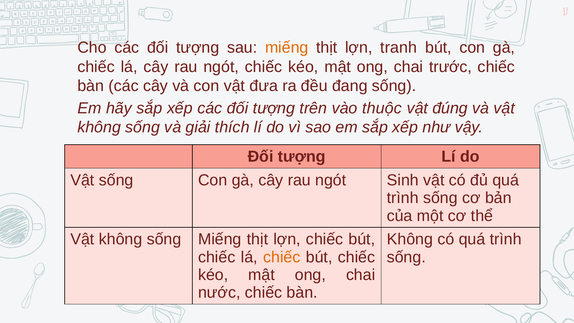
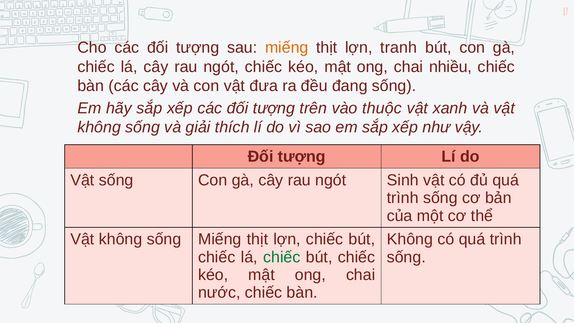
trước: trước -> nhiều (451, 67)
đúng: đúng -> xanh (450, 108)
chiếc colour: orange -> green (282, 257)
